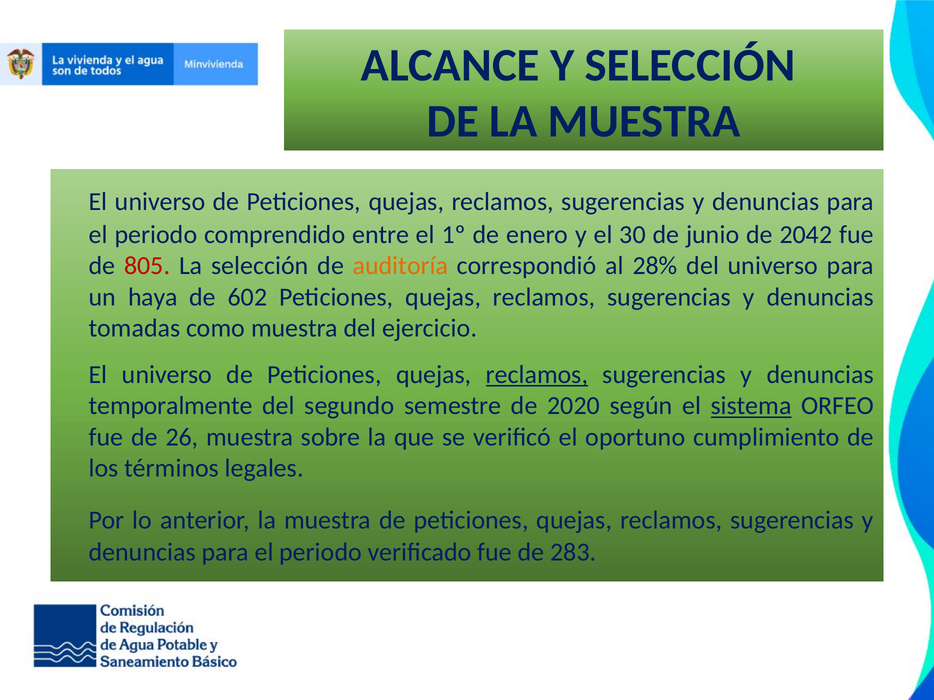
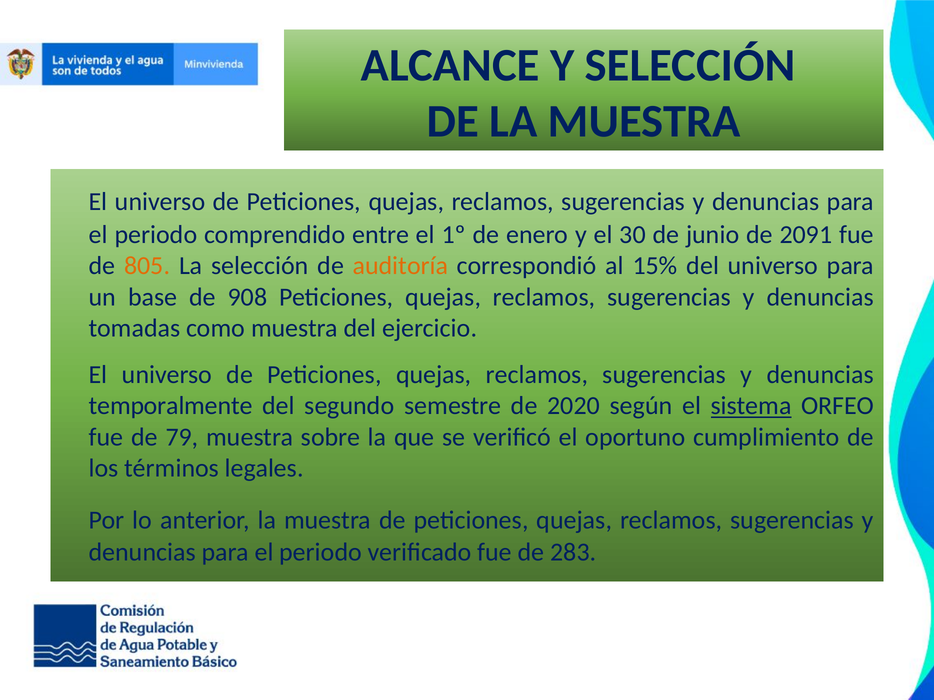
2042: 2042 -> 2091 (806, 235)
805 colour: red -> orange (147, 266)
28%: 28% -> 15% (655, 266)
haya: haya -> base (153, 297)
602: 602 -> 908 (248, 297)
reclamos underline: present -> none (537, 375)
26: 26 -> 79 (182, 437)
